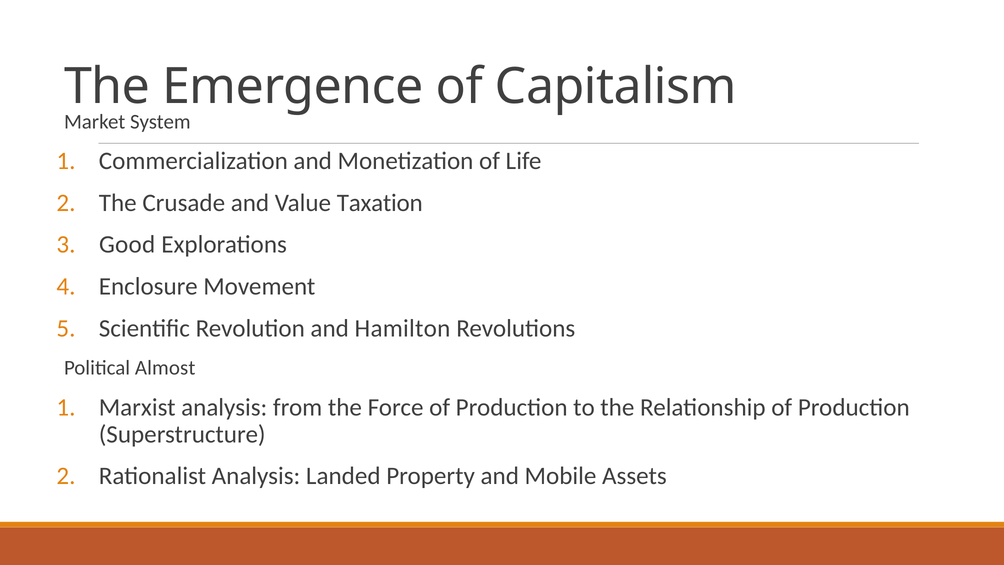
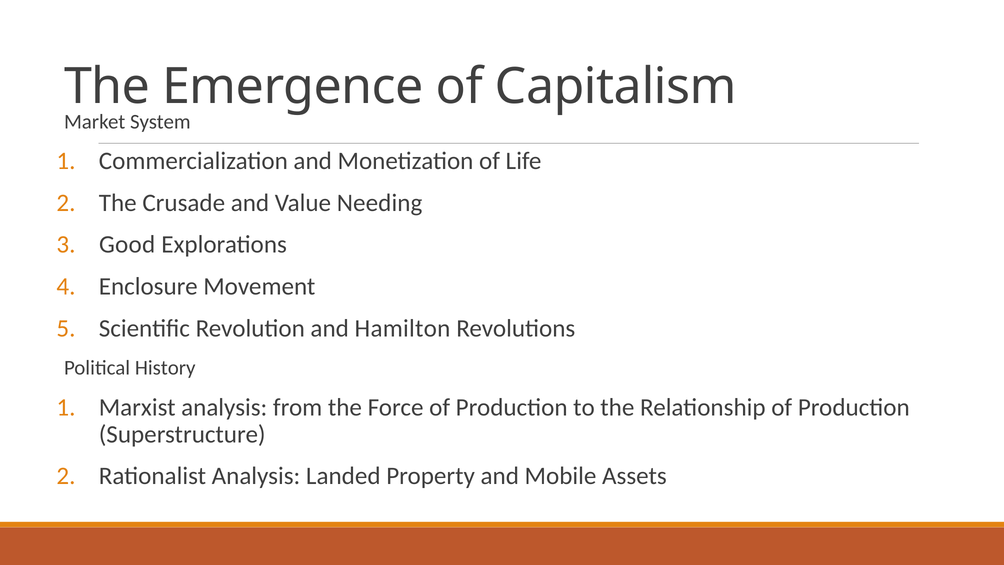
Taxation: Taxation -> Needing (380, 203)
Almost: Almost -> History (165, 368)
